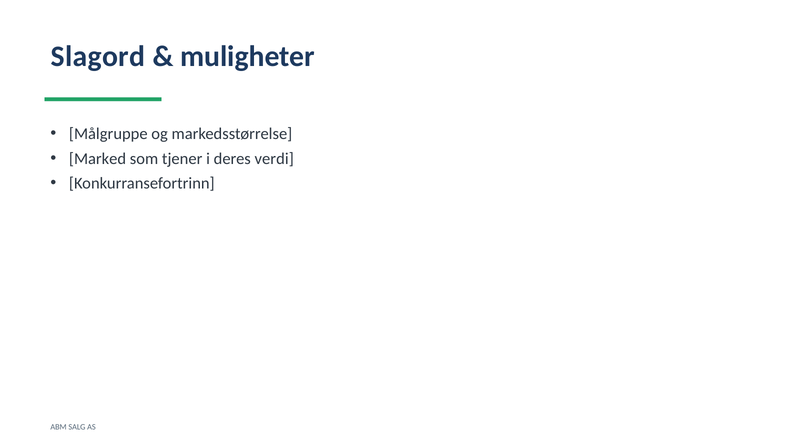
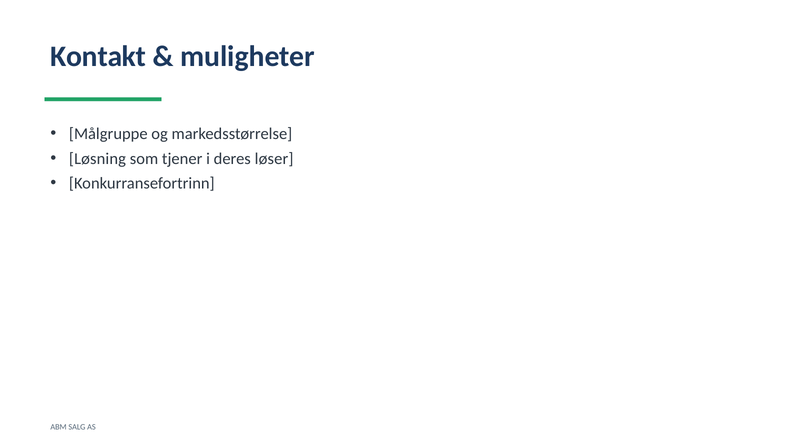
Slagord: Slagord -> Kontakt (98, 57)
Marked: Marked -> Løsning (97, 159)
verdi: verdi -> løser (274, 159)
